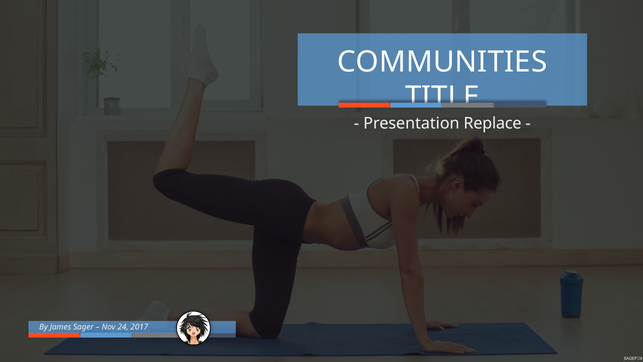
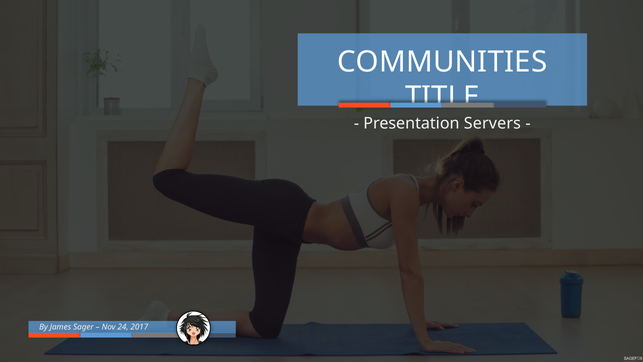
Replace: Replace -> Servers (492, 123)
